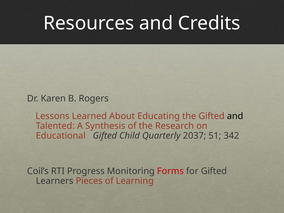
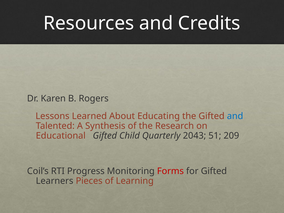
and colour: black -> blue (235, 116)
2037: 2037 -> 2043 (195, 136)
342: 342 -> 209 (231, 136)
